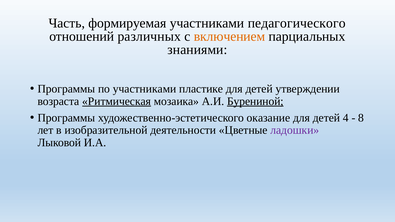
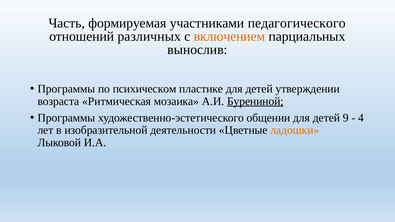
знаниями: знаниями -> вынослив (197, 50)
по участниками: участниками -> психическом (145, 89)
Ритмическая underline: present -> none (117, 101)
оказание: оказание -> общении (268, 118)
4: 4 -> 9 (346, 118)
8: 8 -> 4 (361, 118)
ладошки colour: purple -> orange (295, 130)
